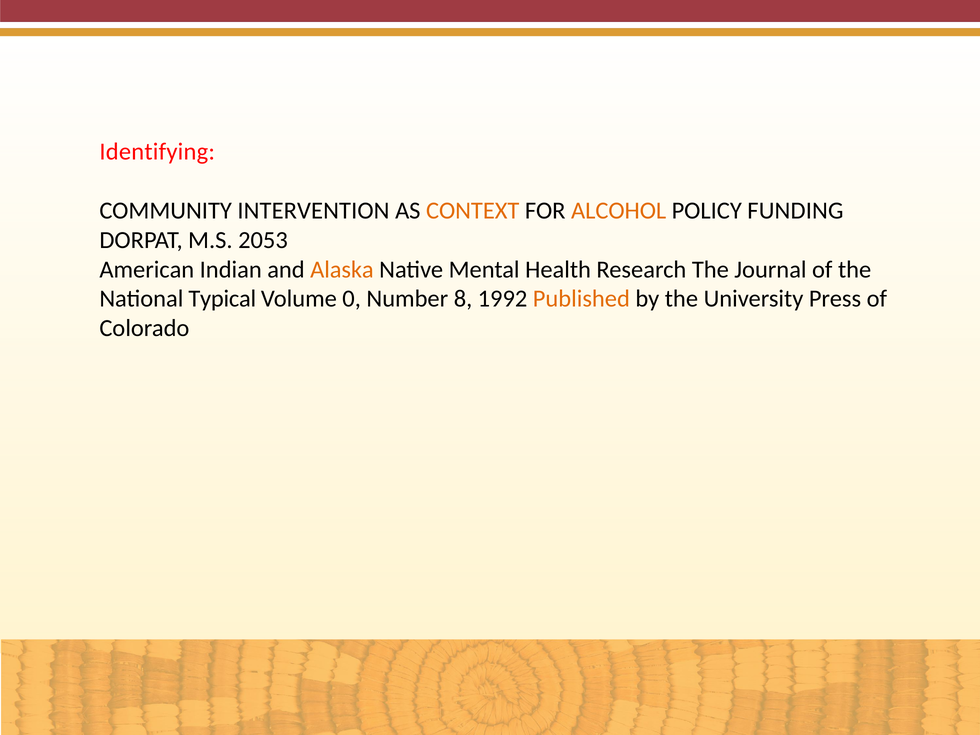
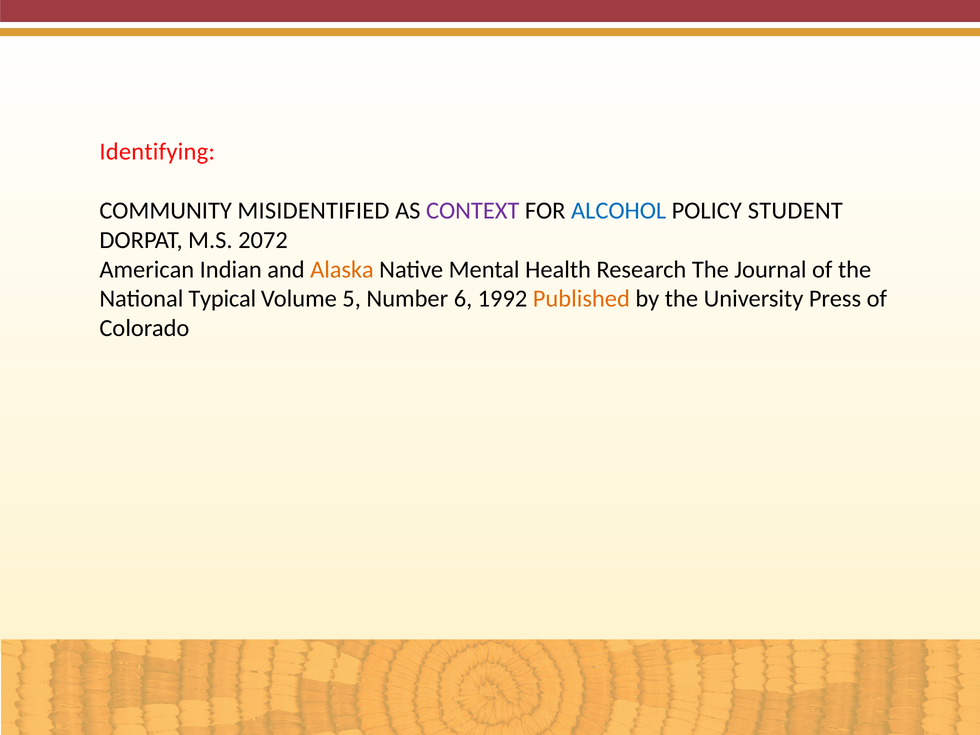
INTERVENTION: INTERVENTION -> MISIDENTIFIED (313, 211)
CONTEXT colour: orange -> purple (473, 211)
ALCOHOL colour: orange -> blue (619, 211)
FUNDING: FUNDING -> STUDENT (795, 211)
2053: 2053 -> 2072 (263, 240)
0: 0 -> 5 (352, 299)
8: 8 -> 6 (463, 299)
